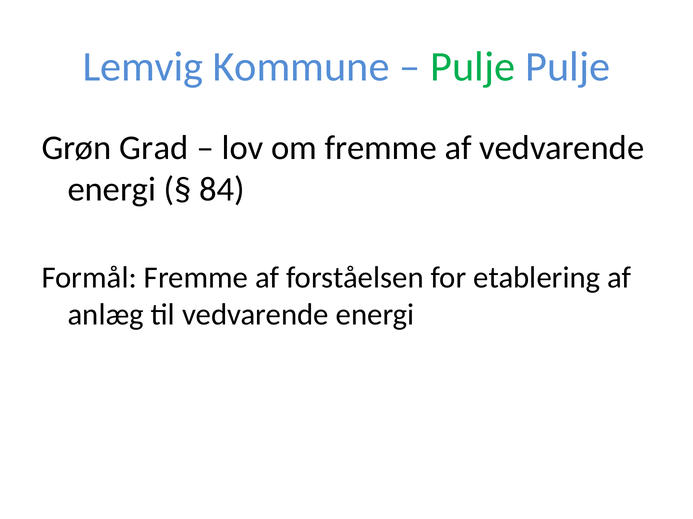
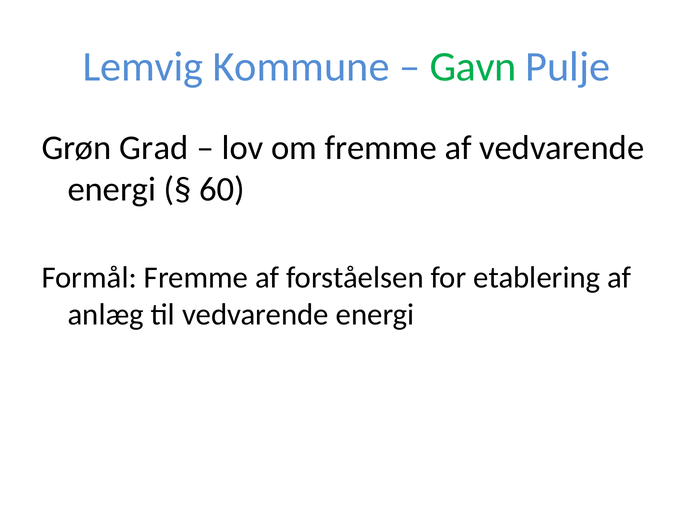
Pulje: Pulje -> Gavn (473, 67)
84: 84 -> 60 (222, 190)
